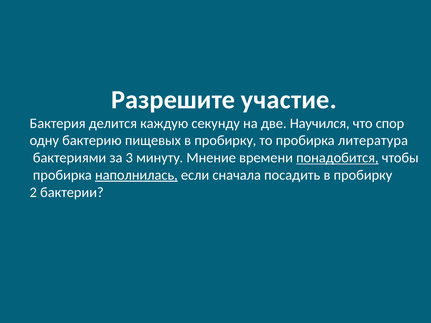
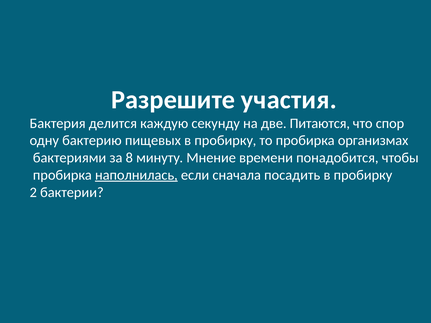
участие: участие -> участия (289, 100)
Научился: Научился -> Питаются (320, 123)
литература: литература -> организмах (373, 141)
3: 3 -> 8 (129, 158)
понадобится underline: present -> none (337, 158)
